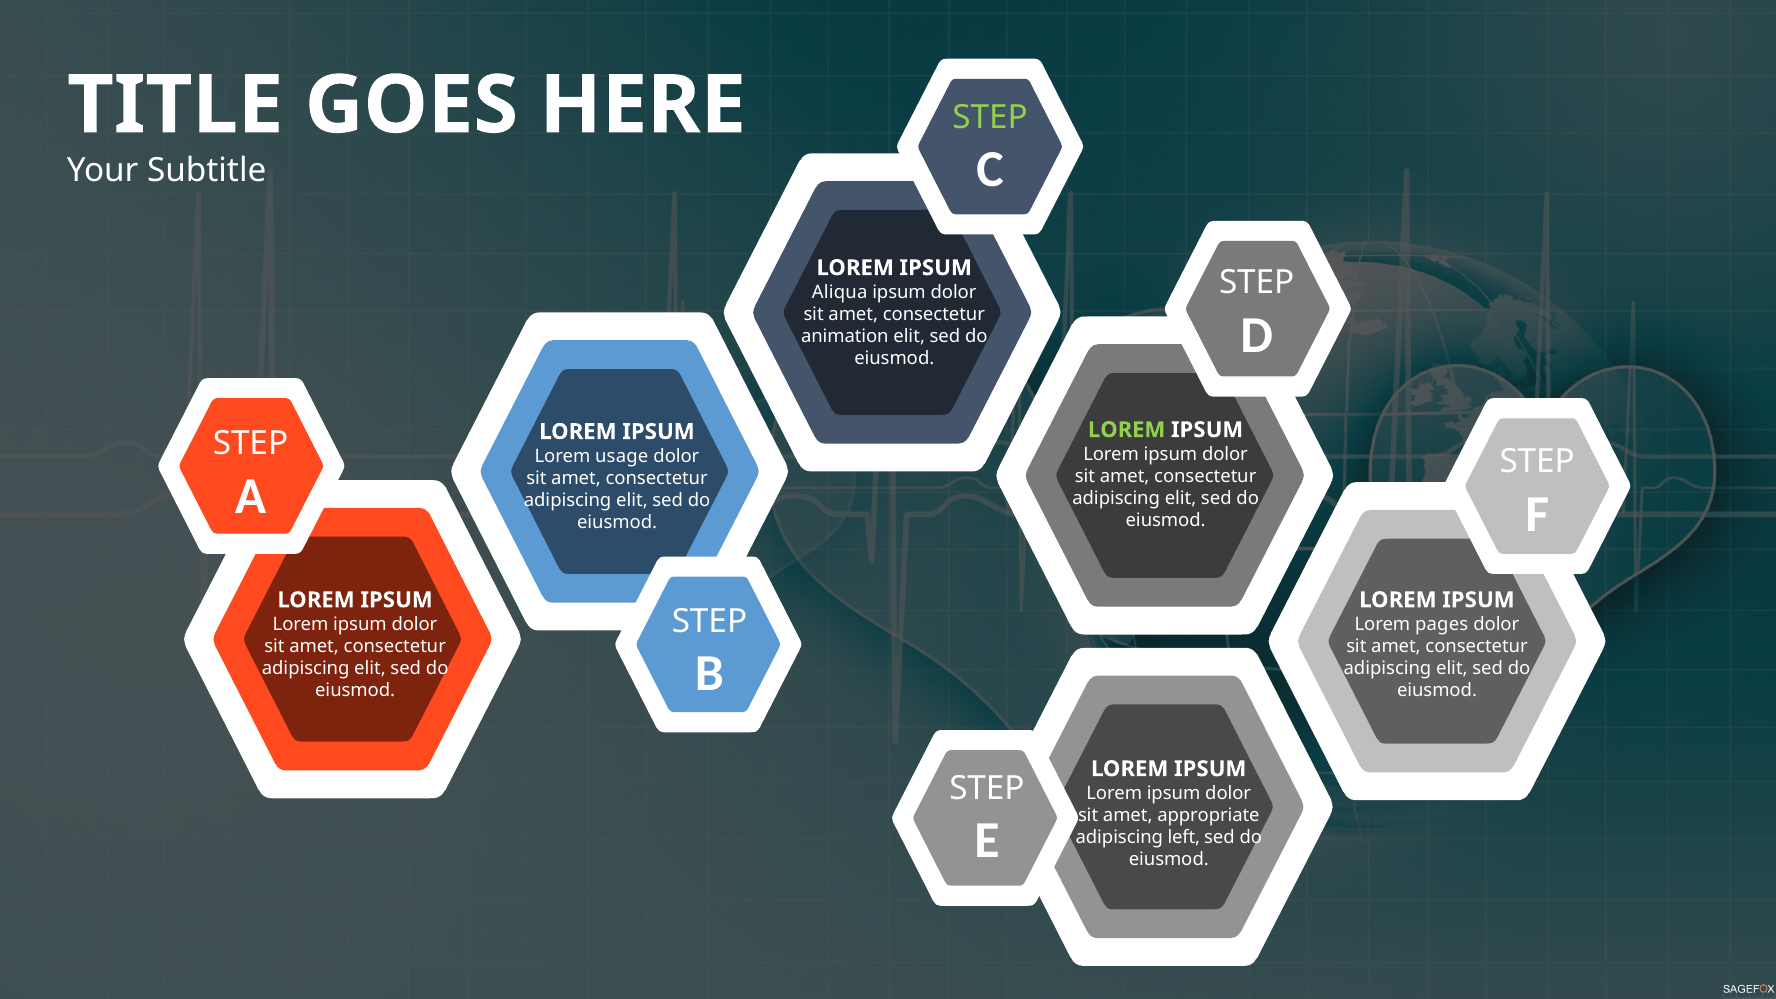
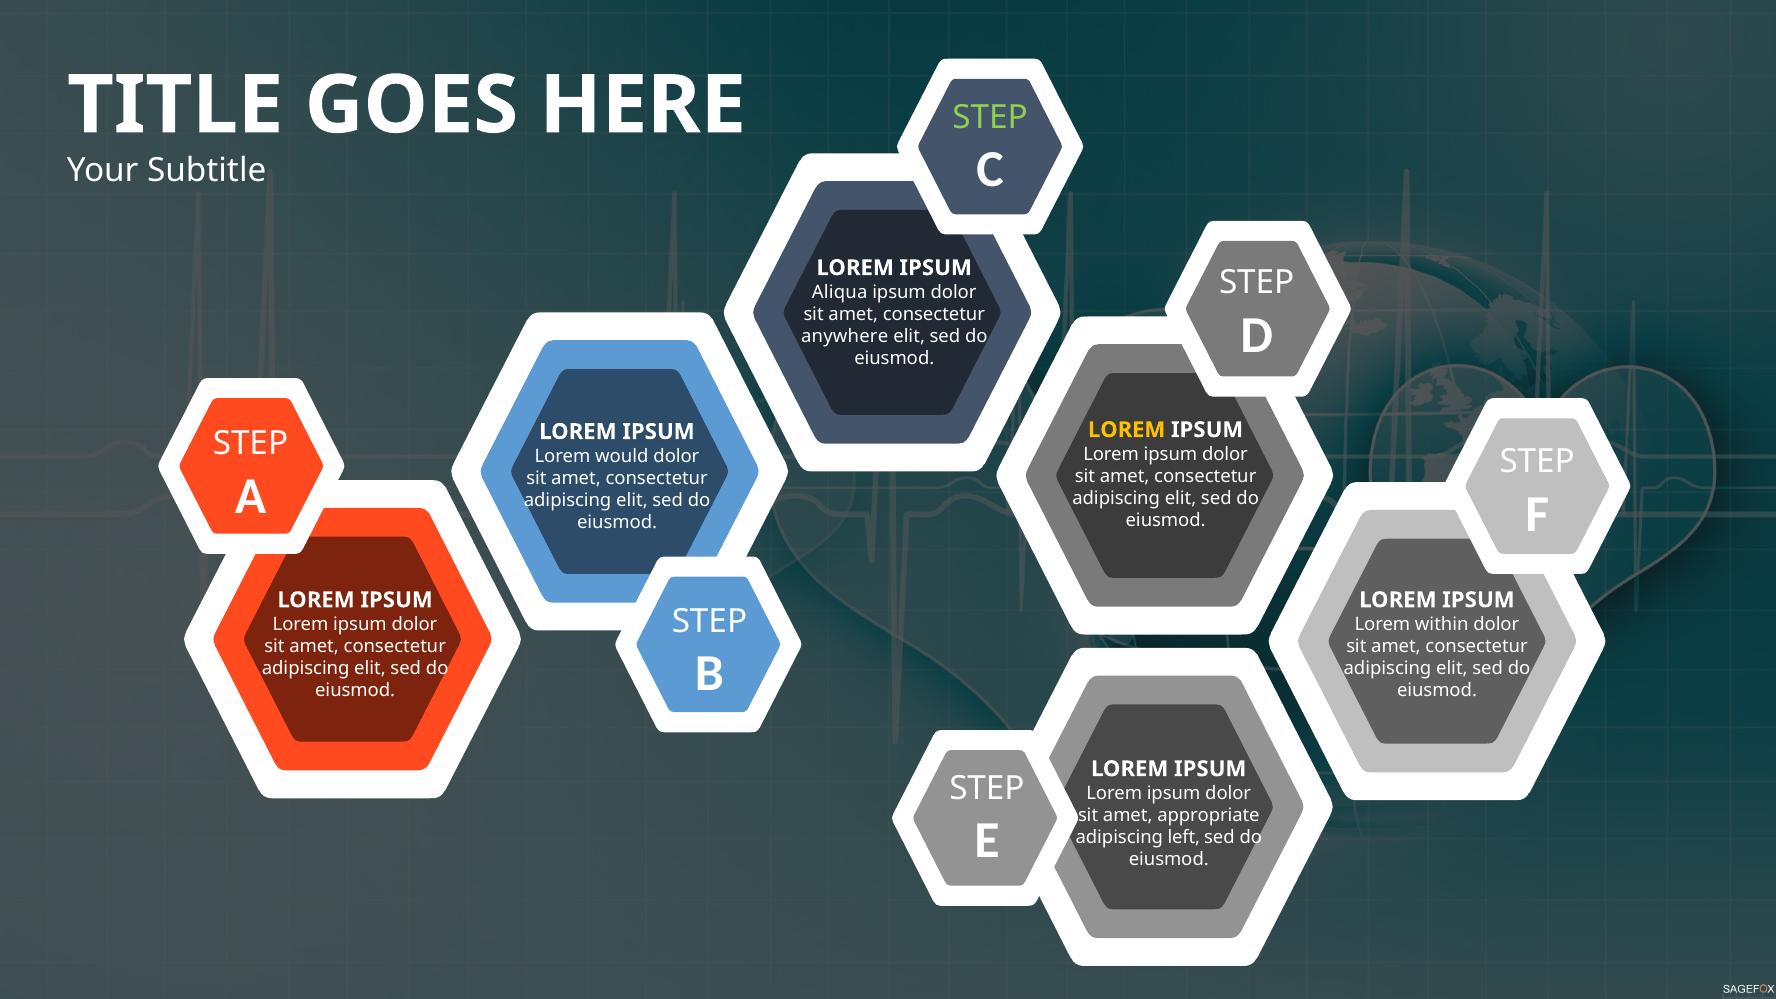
animation: animation -> anywhere (845, 336)
LOREM colour: light green -> yellow (1127, 430)
usage: usage -> would (622, 456)
pages: pages -> within (1442, 624)
